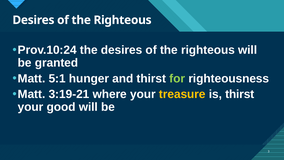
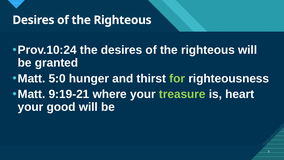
5:1: 5:1 -> 5:0 (57, 78)
3:19-21: 3:19-21 -> 9:19-21 (69, 94)
treasure colour: yellow -> light green (182, 94)
is thirst: thirst -> heart (240, 94)
